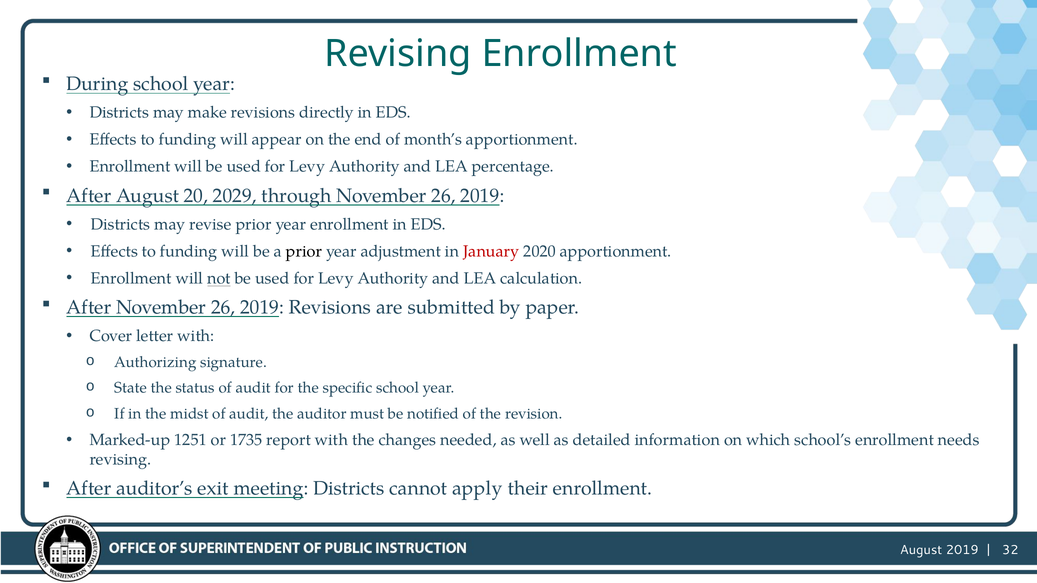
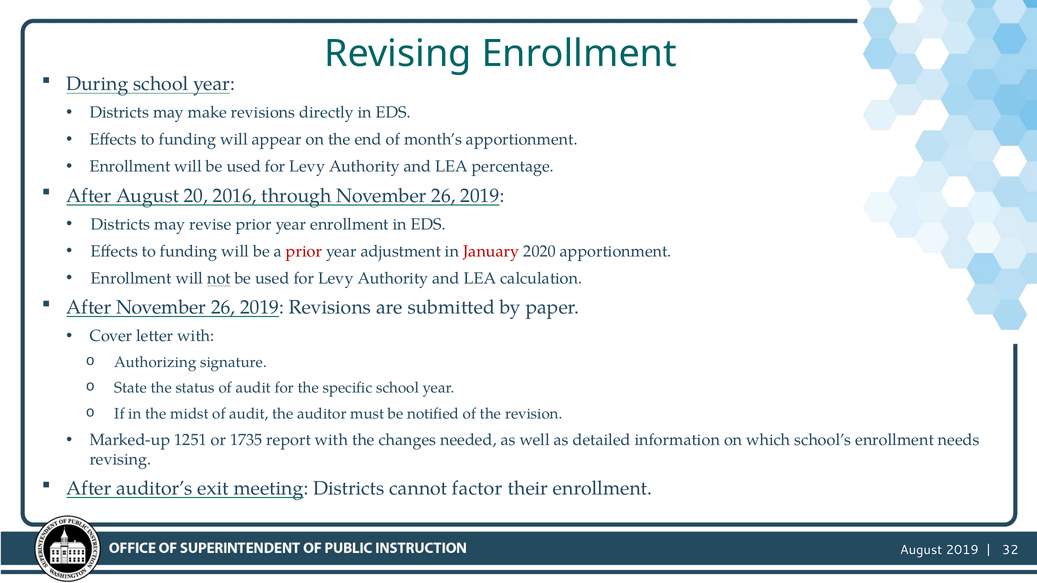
2029: 2029 -> 2016 (235, 196)
prior colour: black -> red (304, 251)
apply: apply -> factor (477, 489)
